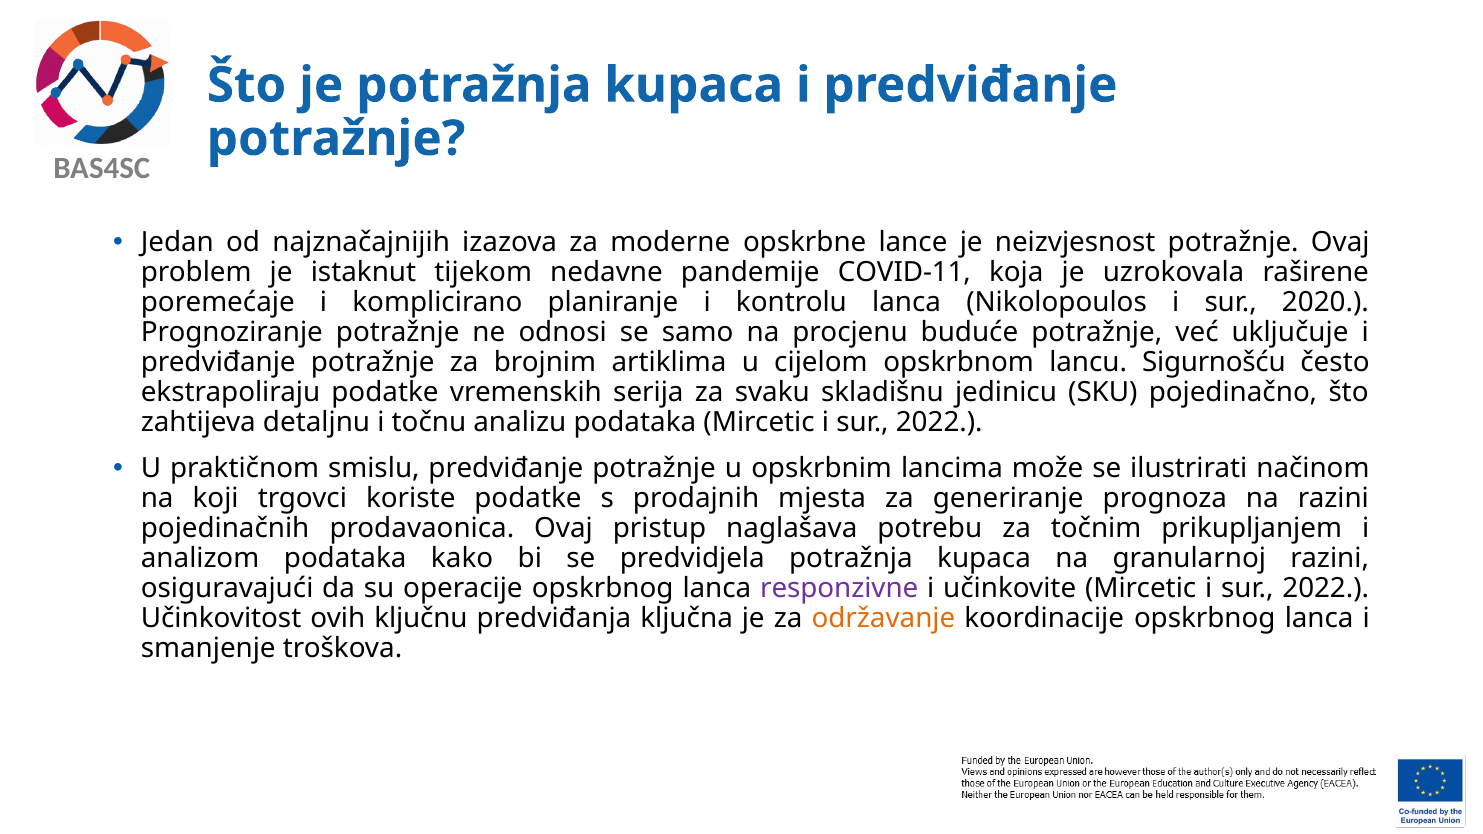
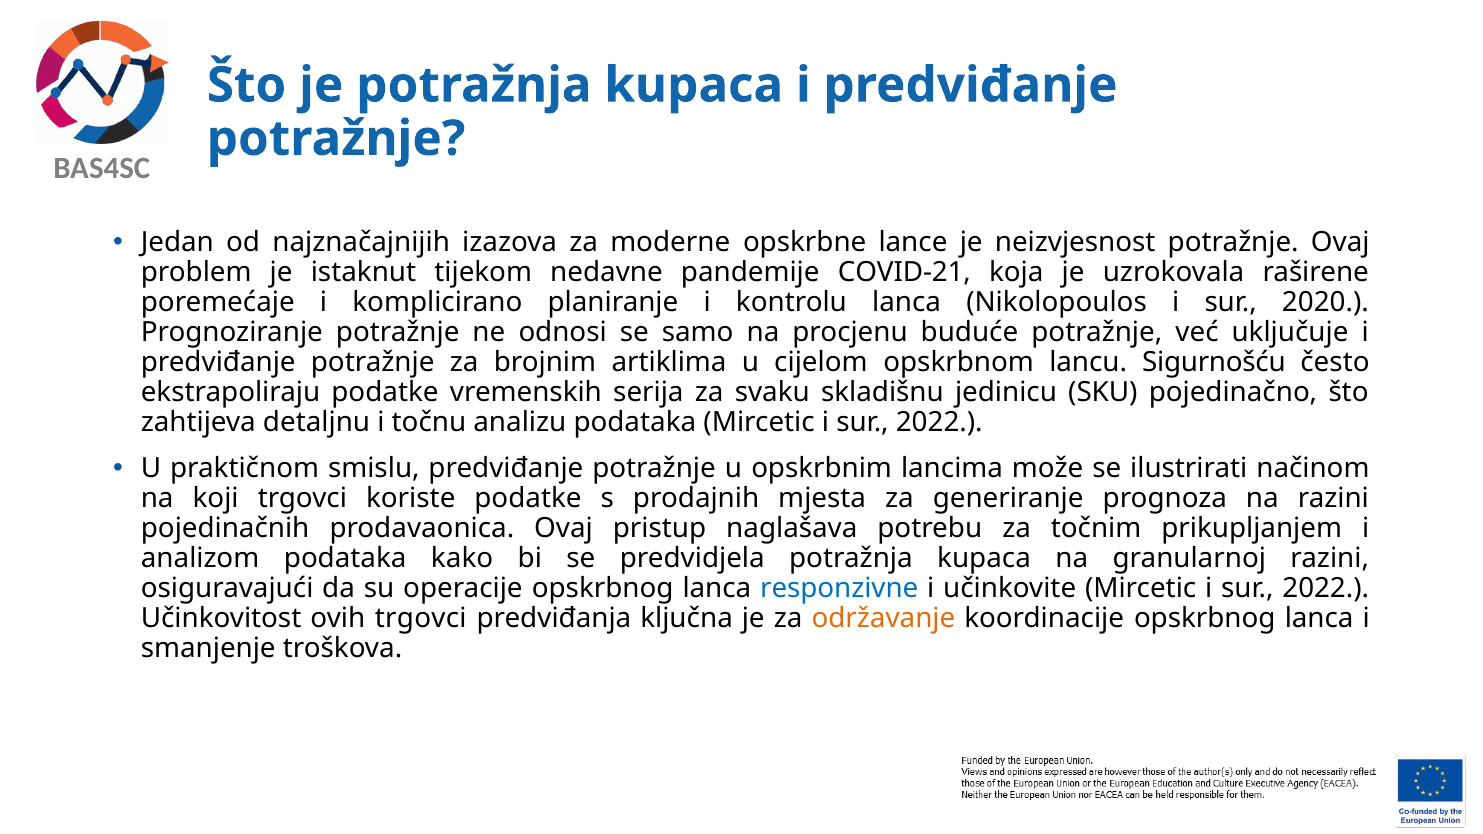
COVID-11: COVID-11 -> COVID-21 (904, 273)
responzivne colour: purple -> blue (839, 588)
ovih ključnu: ključnu -> trgovci (421, 618)
